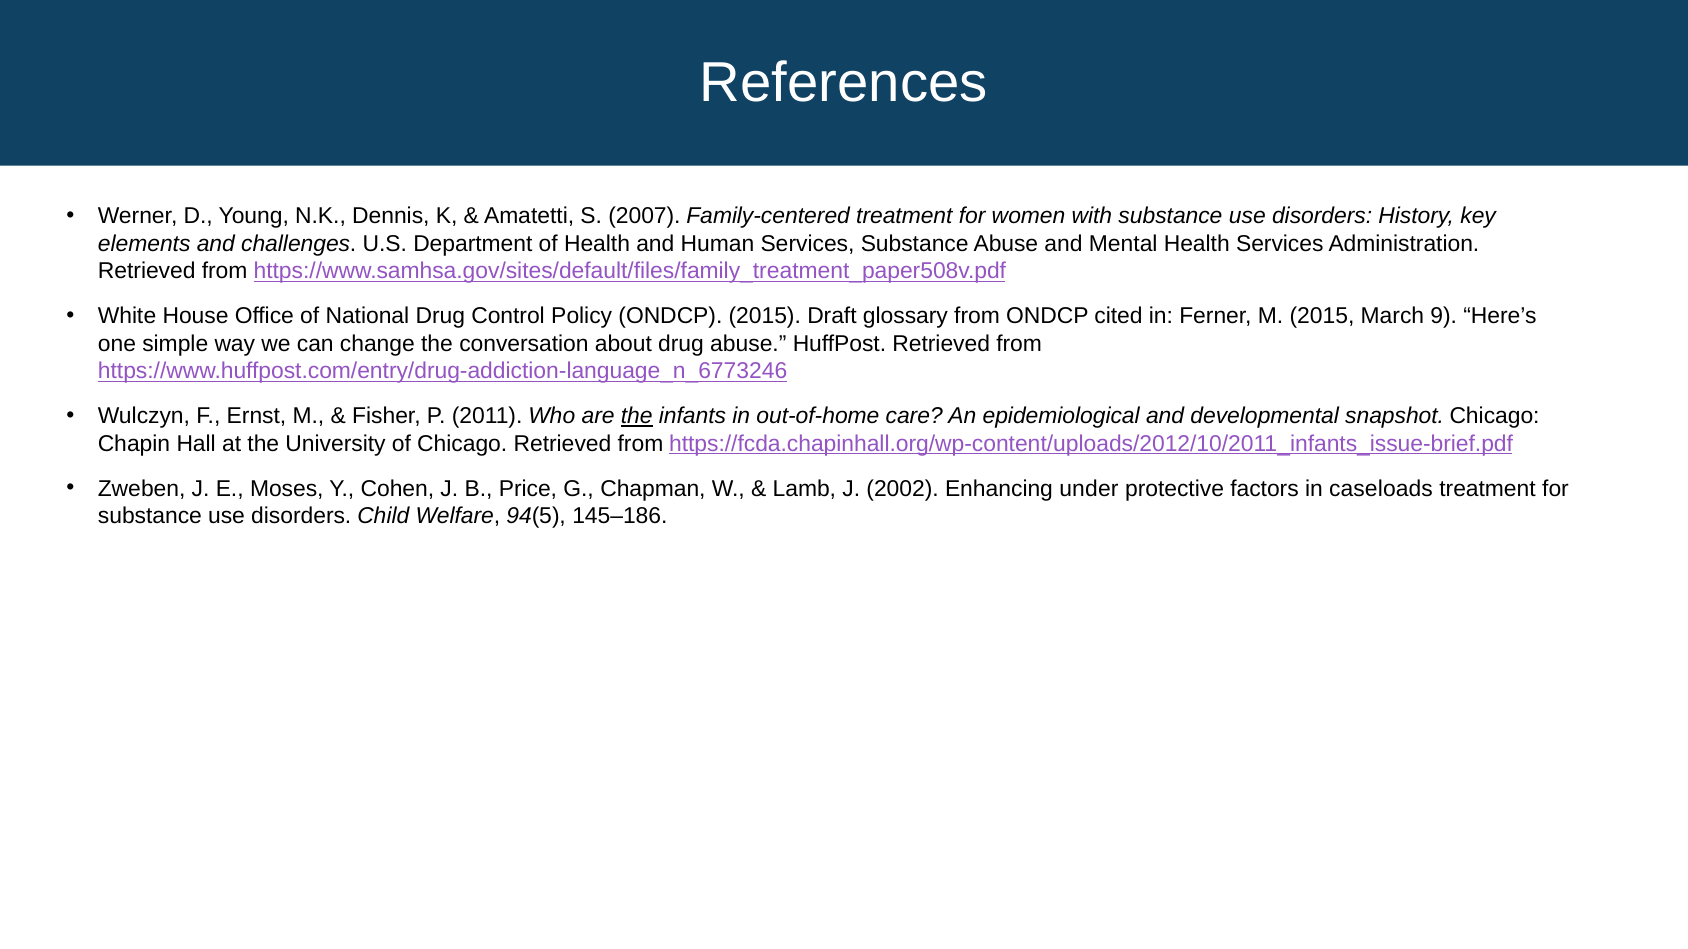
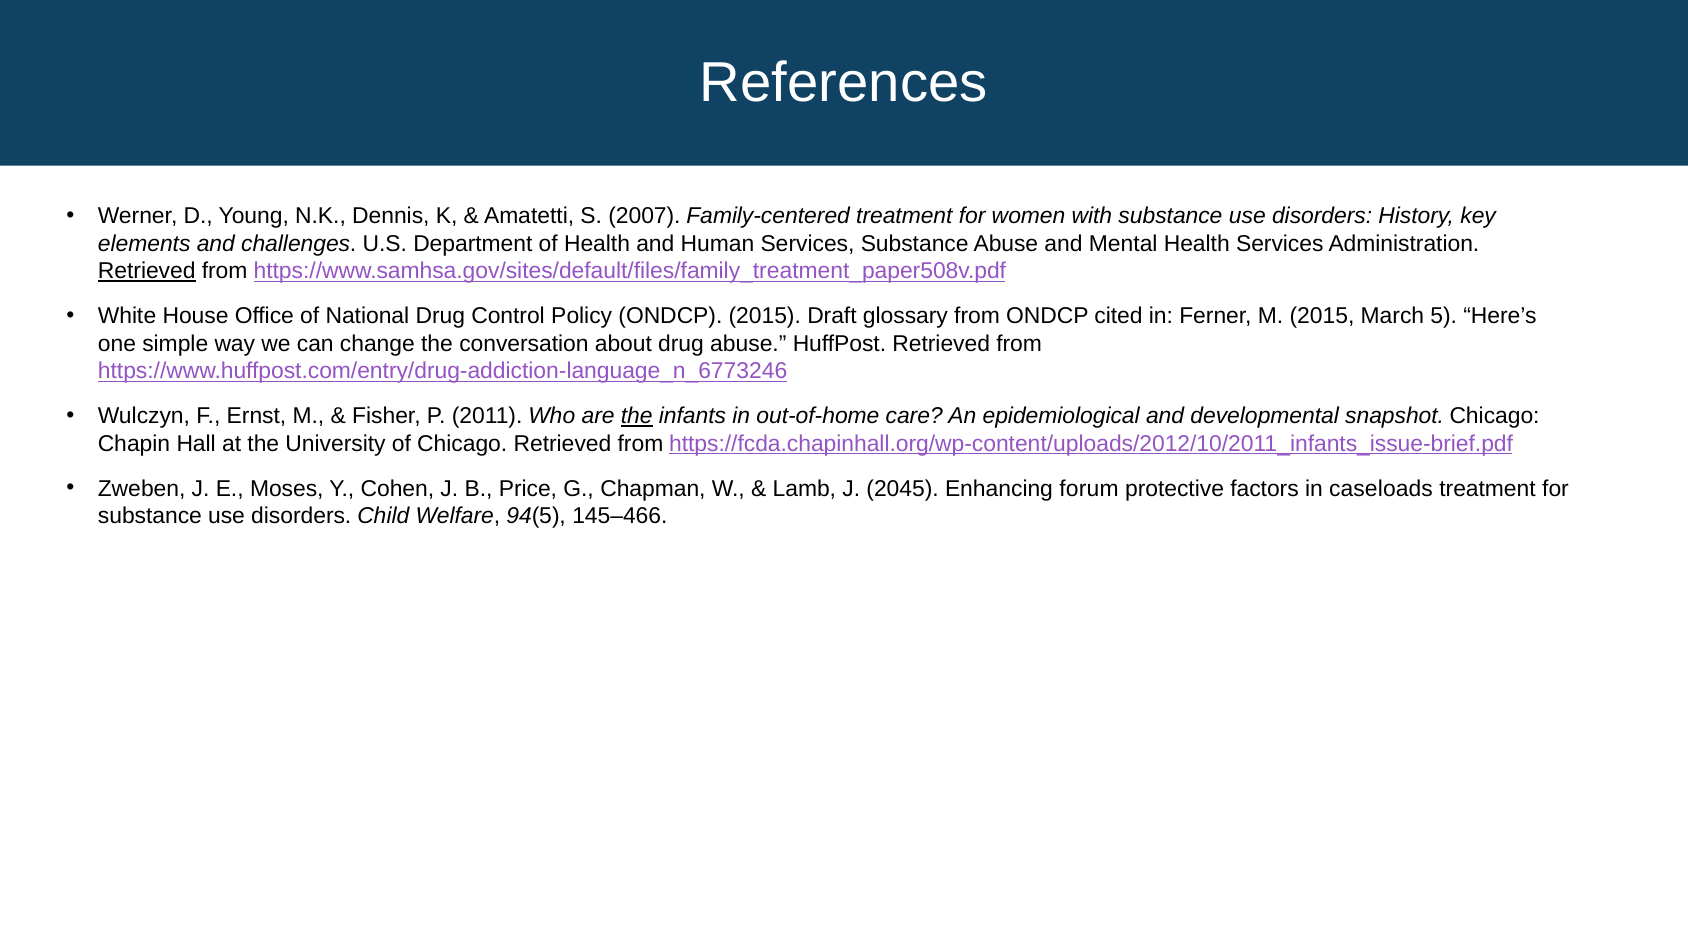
Retrieved underline: none -> present (147, 271)
9: 9 -> 5 (1444, 316)
2002: 2002 -> 2045 (903, 489)
under: under -> forum (1089, 489)
145–186: 145–186 -> 145–466 (620, 516)
